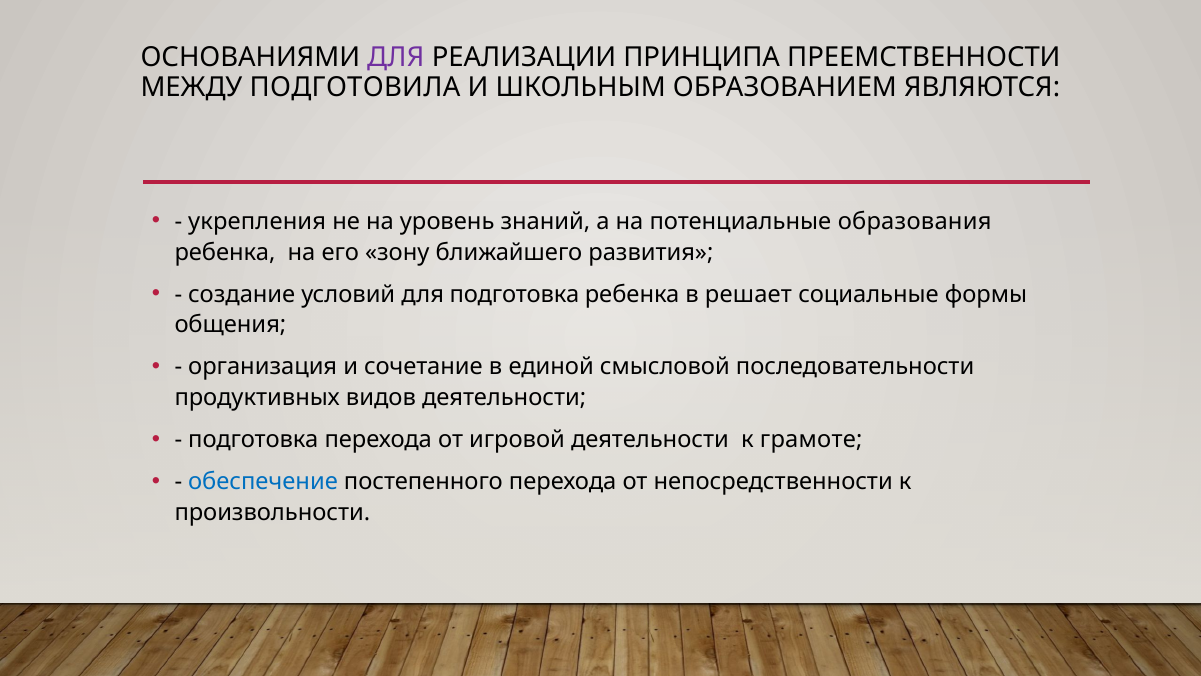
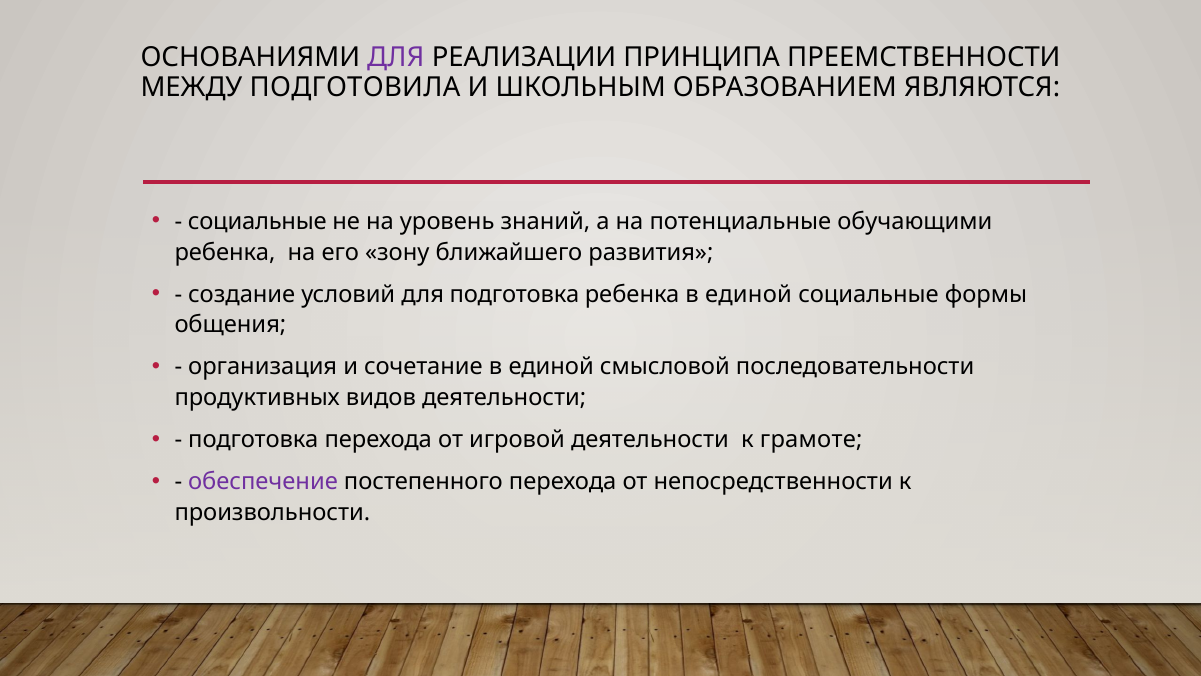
укрепления: укрепления -> социальные (257, 221)
образования: образования -> обучающими (915, 221)
ребенка в решает: решает -> единой (748, 294)
обеспечение colour: blue -> purple (263, 482)
